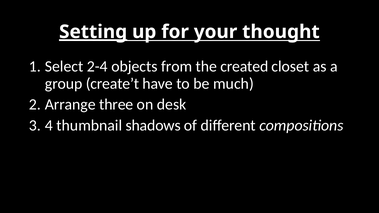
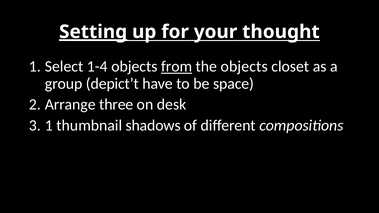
2-4: 2-4 -> 1-4 (97, 67)
from underline: none -> present (177, 67)
the created: created -> objects (244, 67)
create’t: create’t -> depict’t (112, 84)
much: much -> space (234, 84)
3 4: 4 -> 1 (49, 126)
